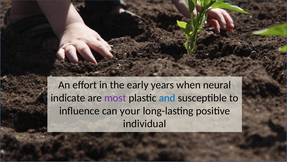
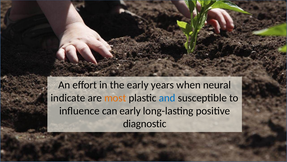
most colour: purple -> orange (115, 98)
can your: your -> early (130, 110)
individual: individual -> diagnostic (145, 123)
